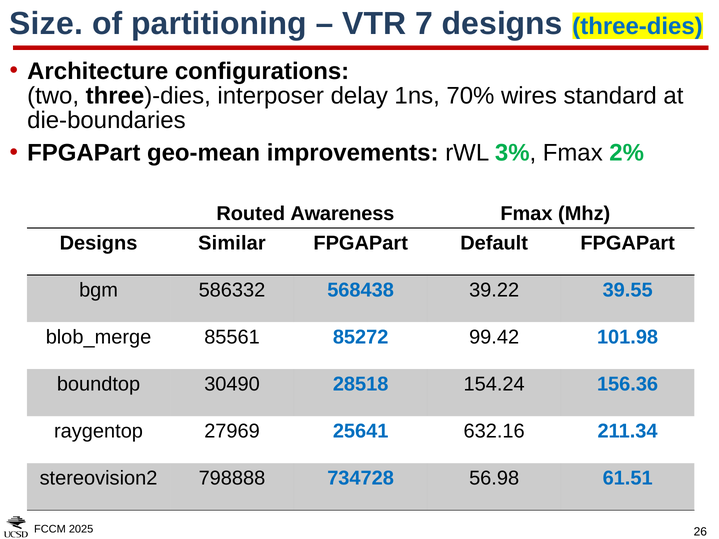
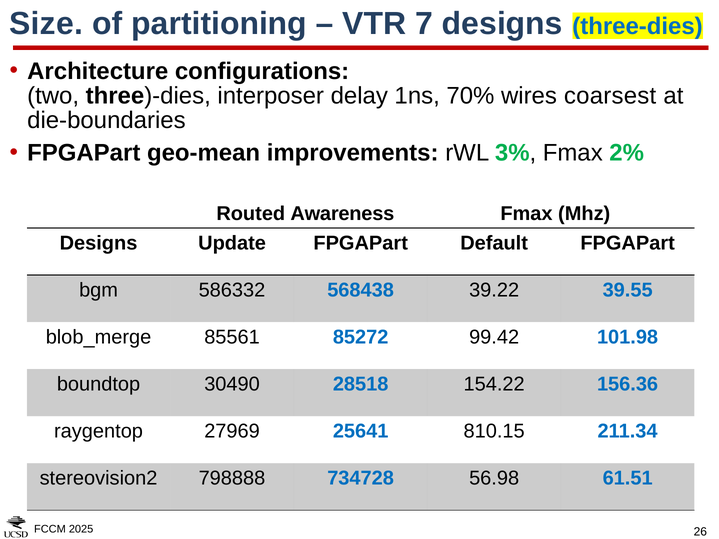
standard: standard -> coarsest (610, 96)
Similar: Similar -> Update (232, 243)
154.24: 154.24 -> 154.22 (494, 384)
632.16: 632.16 -> 810.15 (494, 431)
